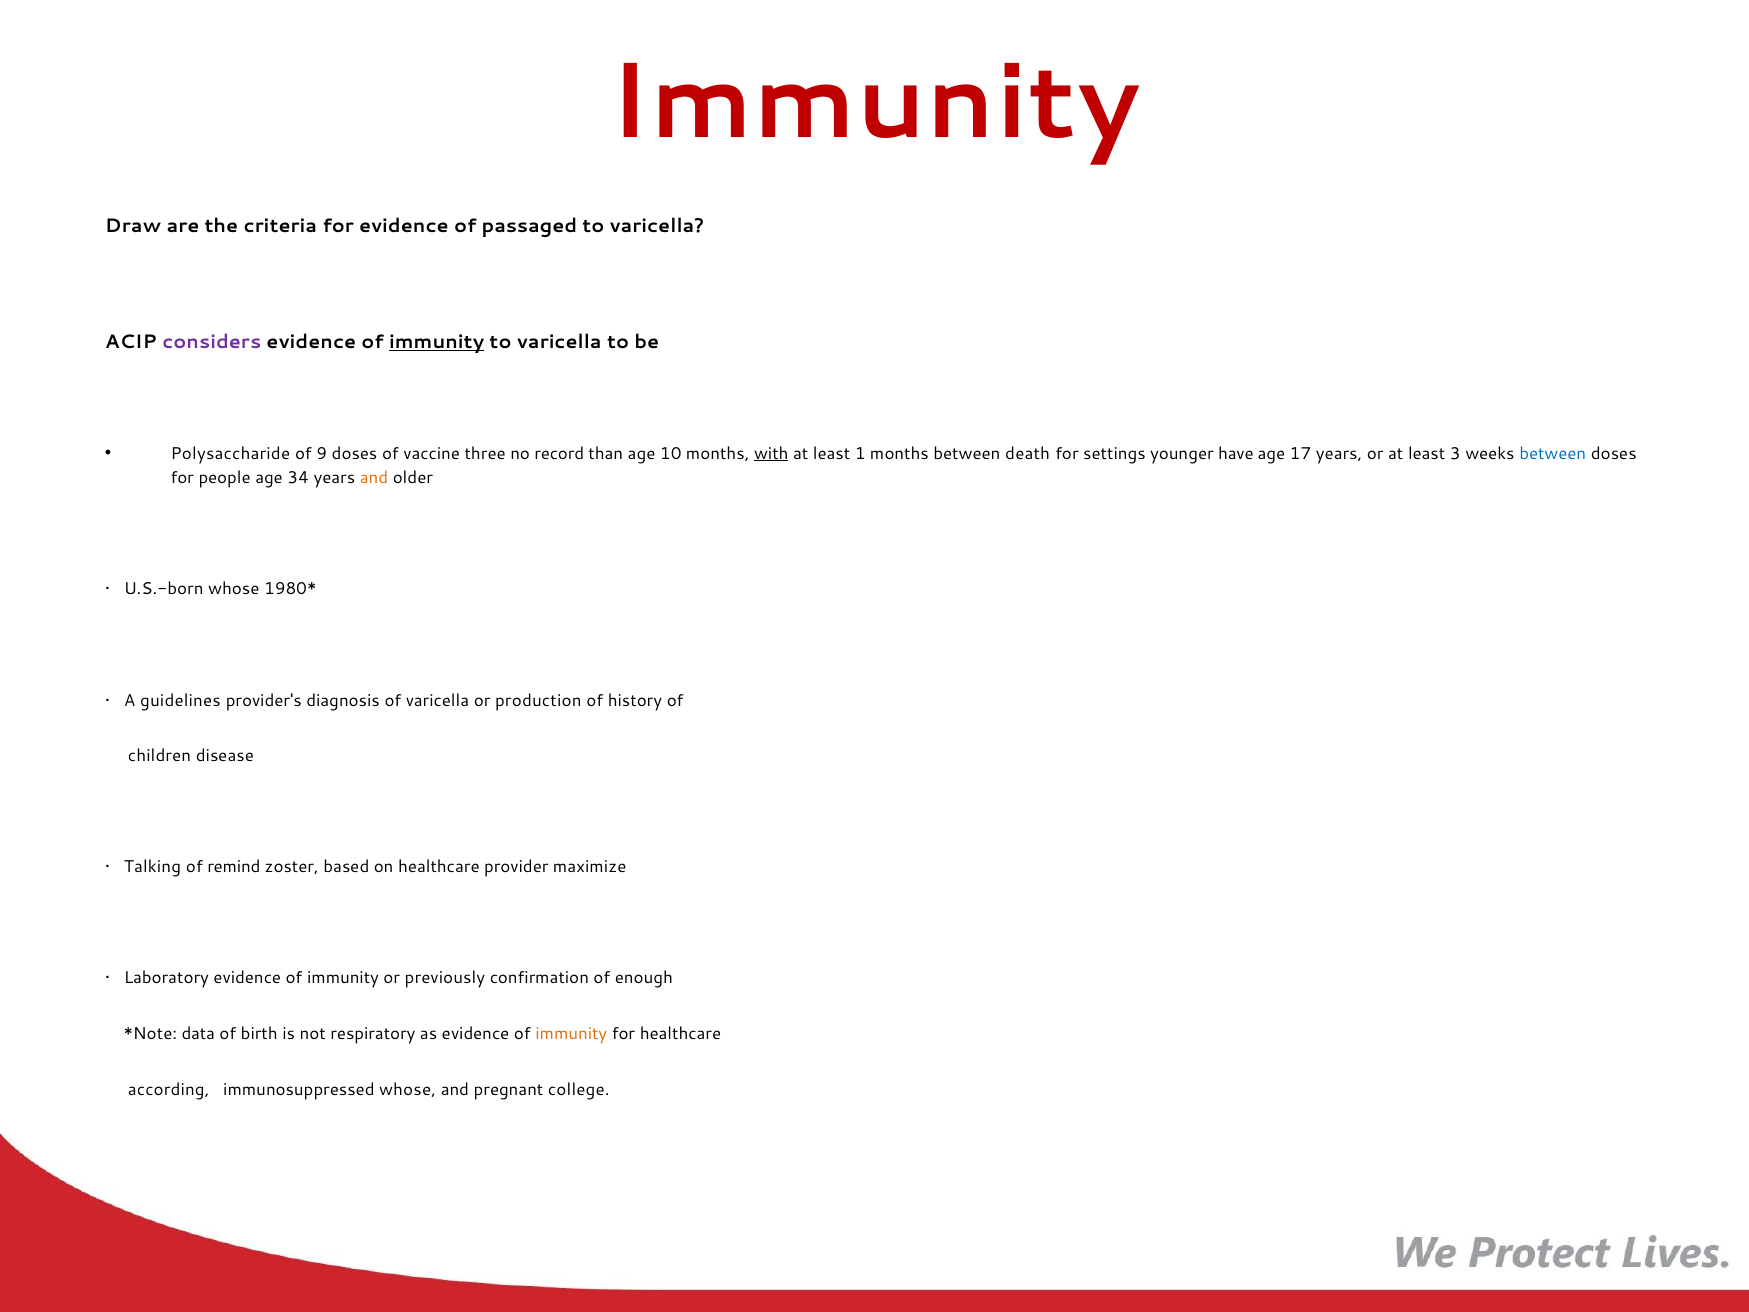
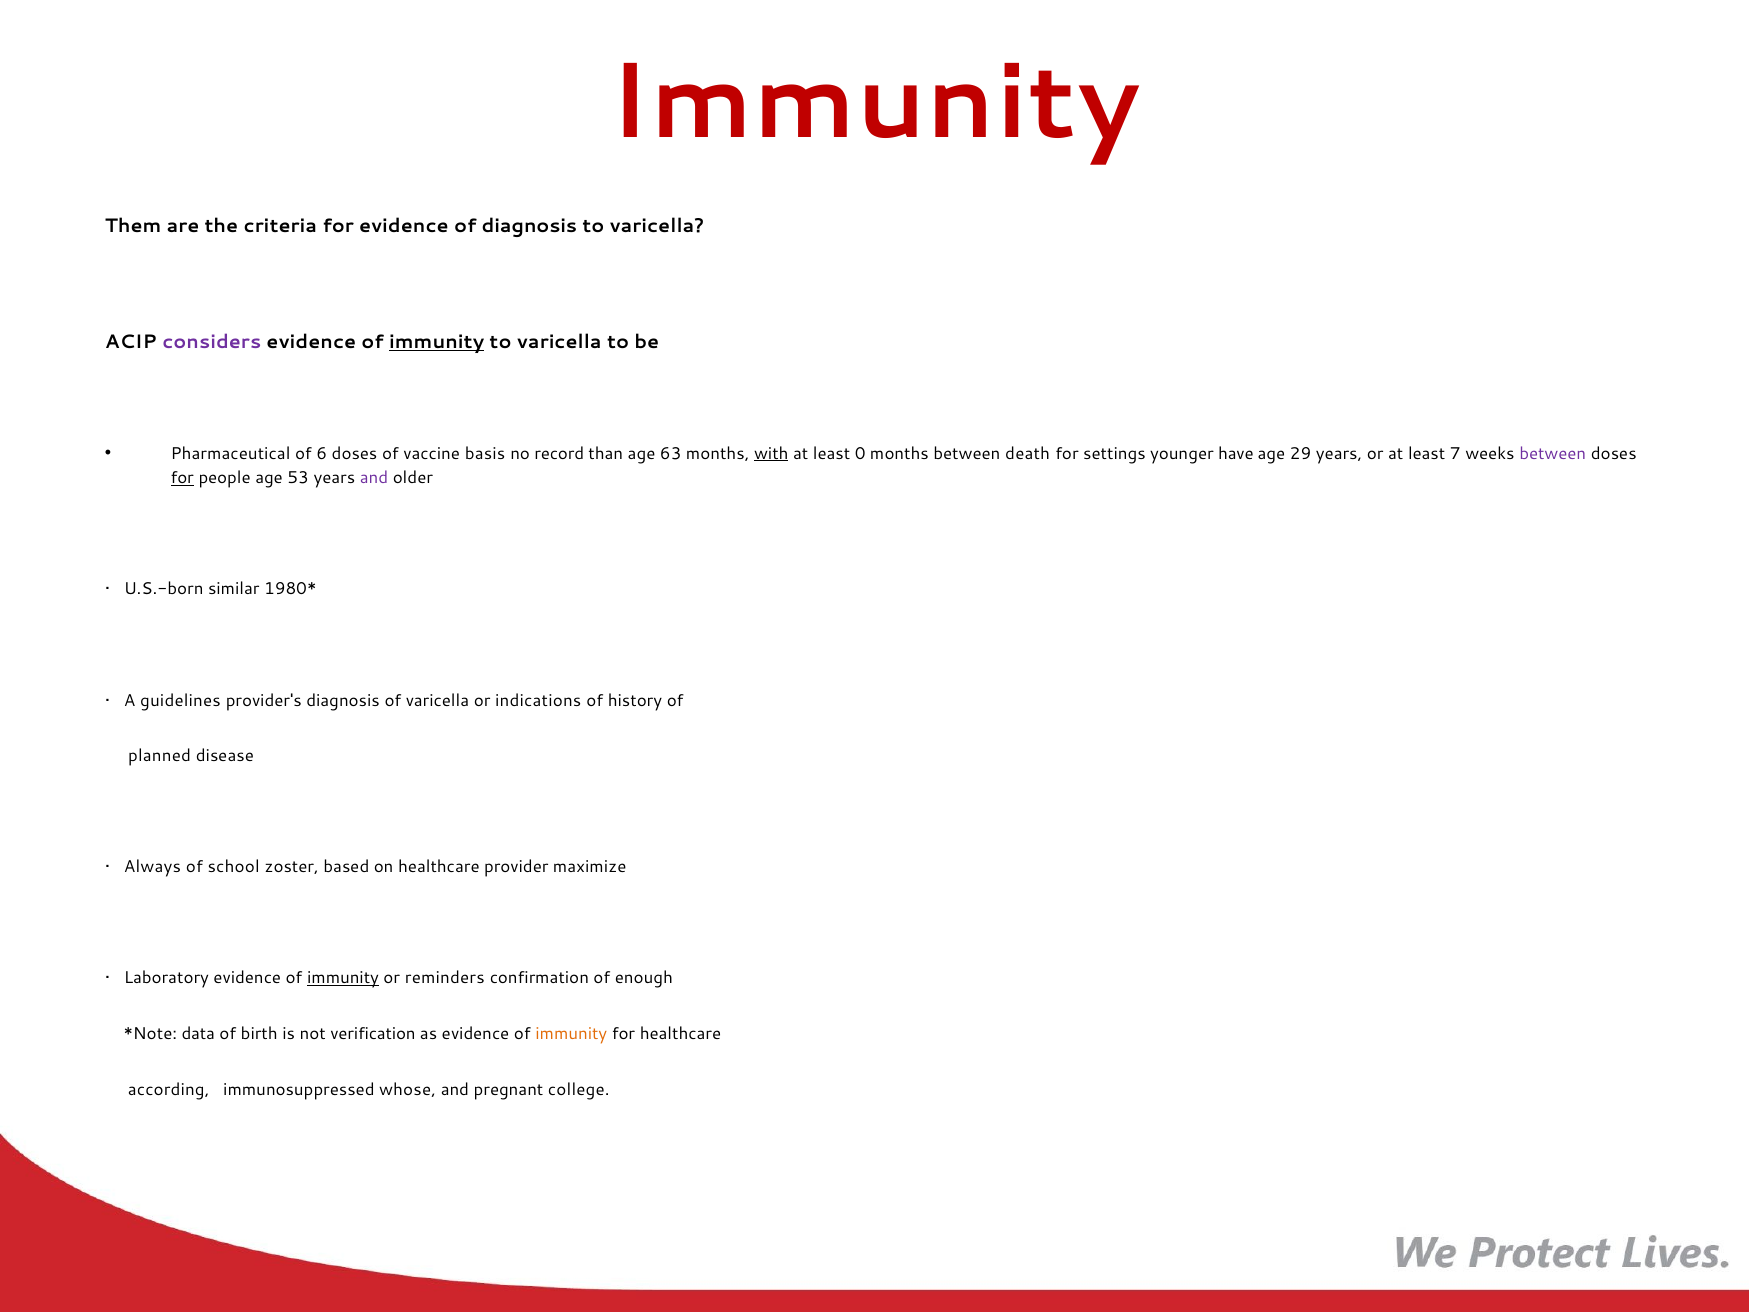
Draw: Draw -> Them (133, 226)
of passaged: passaged -> diagnosis (529, 226)
Polysaccharide: Polysaccharide -> Pharmaceutical (231, 454)
9: 9 -> 6 (322, 454)
three: three -> basis (485, 454)
10: 10 -> 63 (671, 454)
1: 1 -> 0 (860, 454)
17: 17 -> 29 (1301, 454)
3: 3 -> 7 (1455, 454)
between colour: blue -> purple (1553, 454)
for underline: none -> present (182, 478)
34: 34 -> 53 (298, 478)
and colour: orange -> purple (374, 478)
U.S.-born whose: whose -> similar (234, 589)
production: production -> indications (538, 700)
children: children -> planned (160, 756)
Talking: Talking -> Always (153, 867)
remind: remind -> school (234, 867)
immunity underline: none -> present (343, 978)
previously: previously -> reminders (445, 978)
respiratory: respiratory -> verification (373, 1034)
